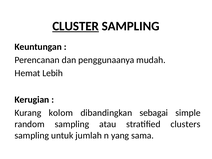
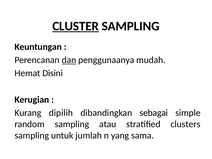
dan underline: none -> present (69, 60)
Lebih: Lebih -> Disini (53, 73)
kolom: kolom -> dipilih (61, 113)
